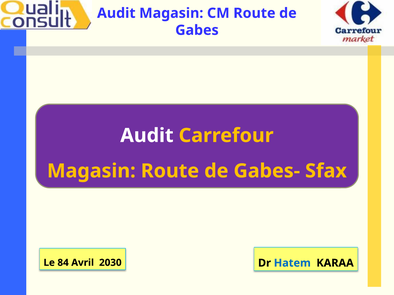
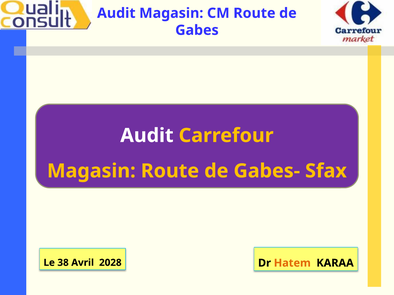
84: 84 -> 38 (63, 263)
2030: 2030 -> 2028 (110, 263)
Hatem colour: blue -> orange (292, 263)
